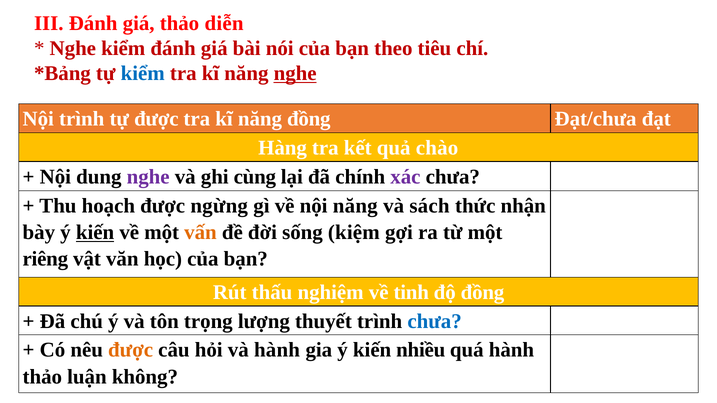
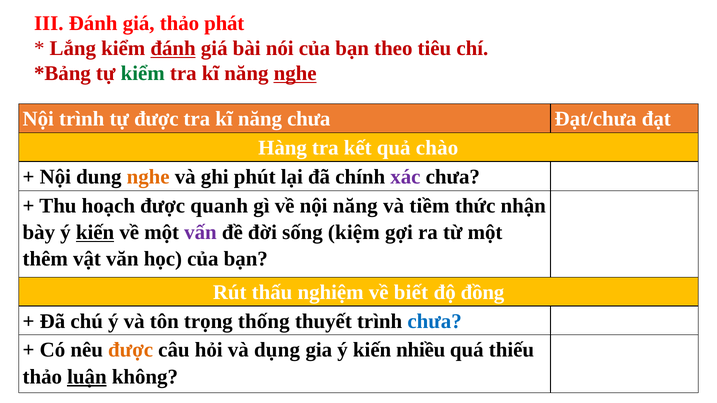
diễn: diễn -> phát (224, 23)
Nghe: Nghe -> Lắng (73, 48)
đánh underline: none -> present (173, 48)
kiểm colour: blue -> green (143, 74)
năng đồng: đồng -> chưa (309, 119)
nghe colour: purple -> orange (148, 177)
cùng: cùng -> phút (255, 177)
ngừng: ngừng -> quanh (219, 206)
sách: sách -> tiềm (429, 206)
vấn colour: orange -> purple (200, 233)
riêng: riêng -> thêm (45, 259)
tinh: tinh -> biết (411, 293)
lượng: lượng -> thống (264, 321)
và hành: hành -> dụng (277, 350)
quá hành: hành -> thiếu (511, 350)
luận underline: none -> present (87, 377)
